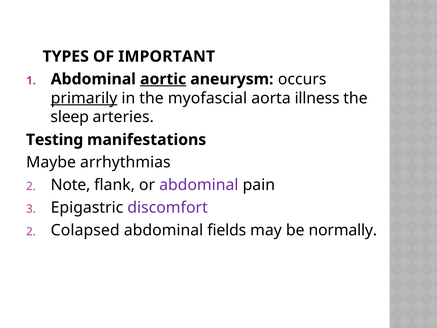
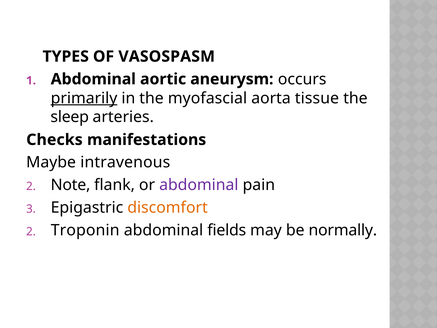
IMPORTANT: IMPORTANT -> VASOSPASM (167, 56)
aortic underline: present -> none (163, 79)
illness: illness -> tissue (317, 98)
Testing: Testing -> Checks (54, 140)
arrhythmias: arrhythmias -> intravenous (125, 162)
discomfort colour: purple -> orange (168, 208)
Colapsed: Colapsed -> Troponin (85, 230)
